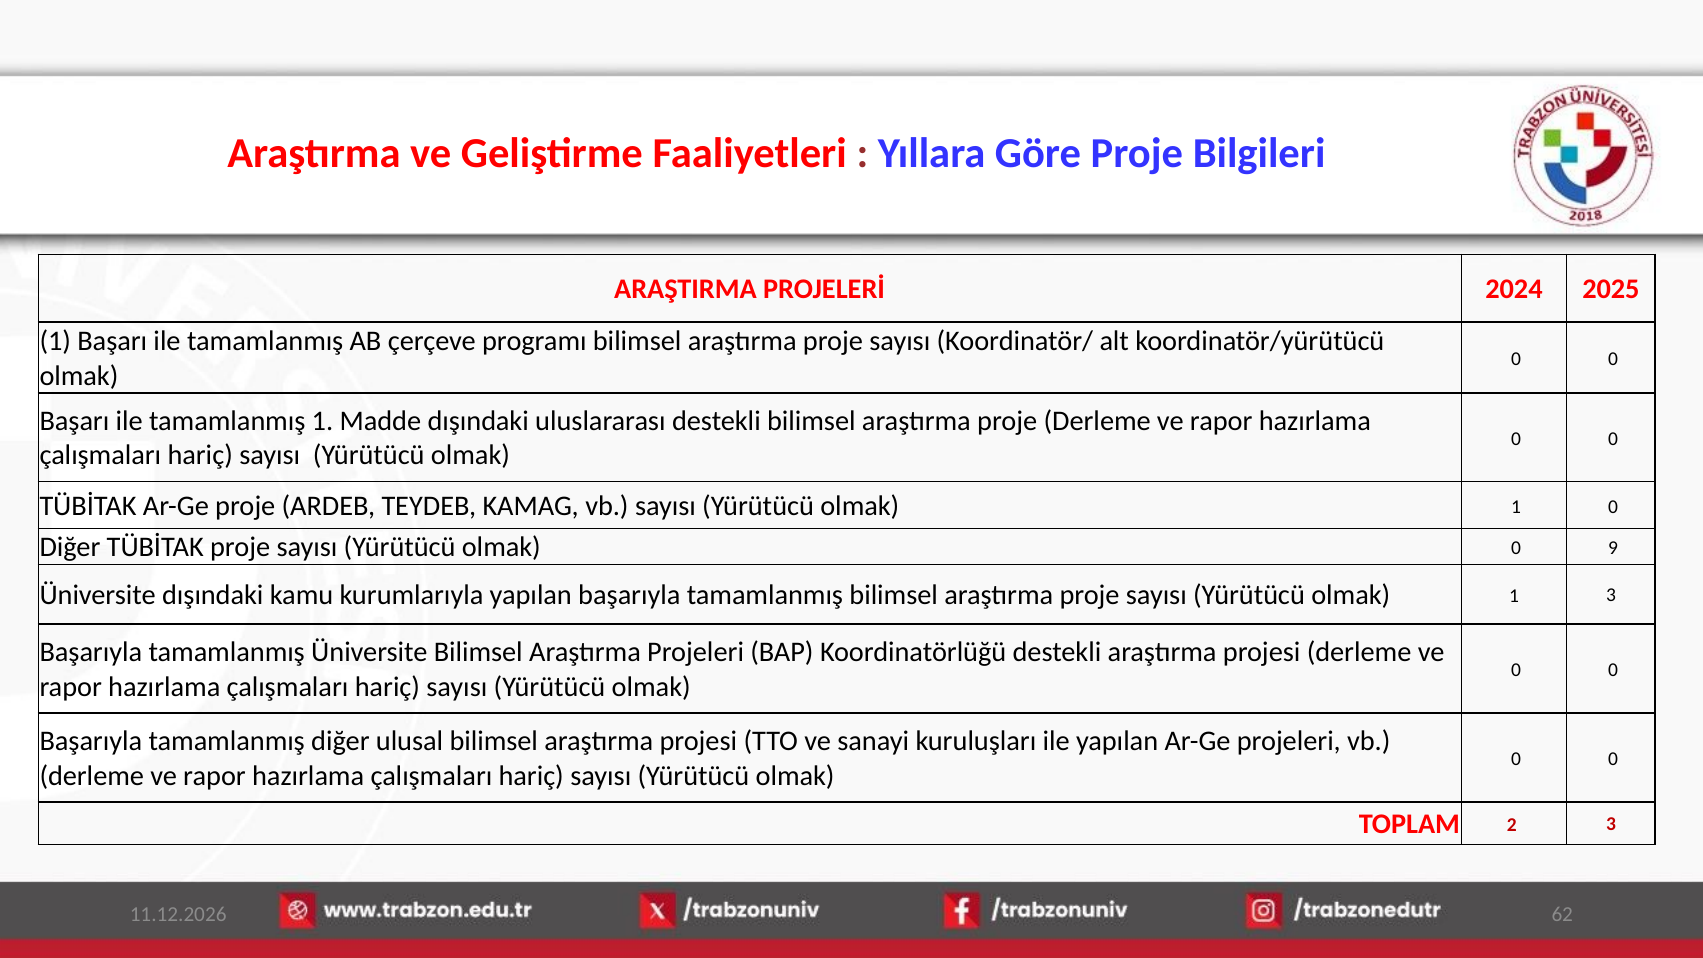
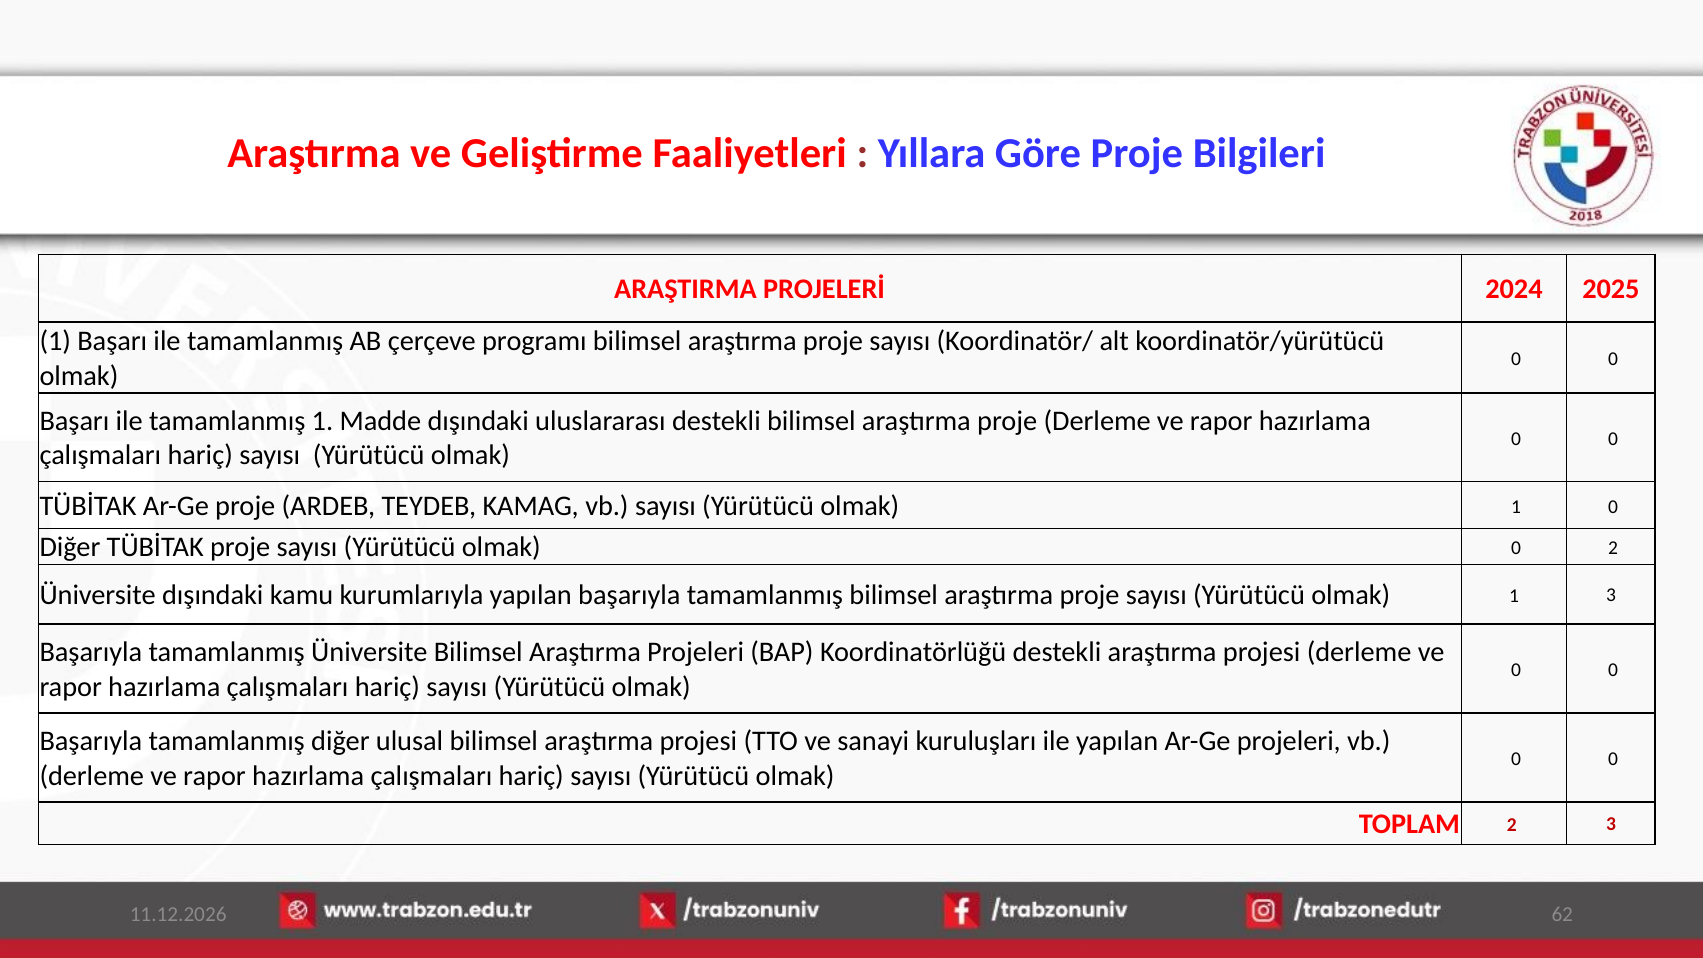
0 9: 9 -> 2 (1613, 548)
